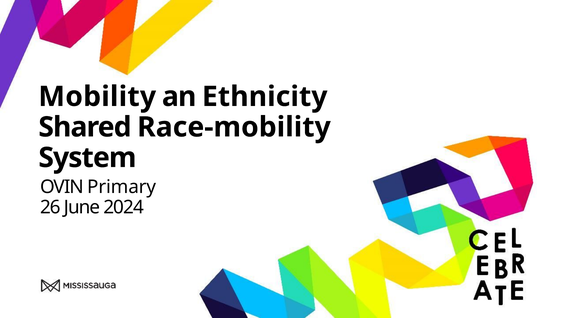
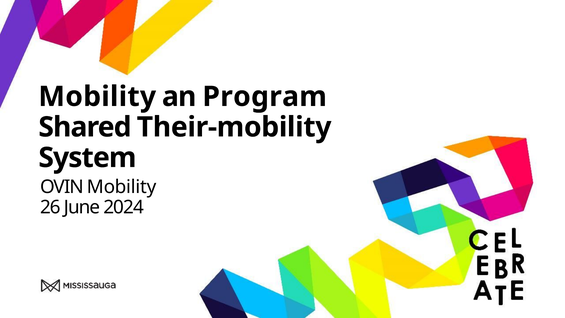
Ethnicity: Ethnicity -> Program (265, 97)
Race-mobility: Race-mobility -> Their-mobility (234, 127)
OVIN Primary: Primary -> Mobility (122, 187)
